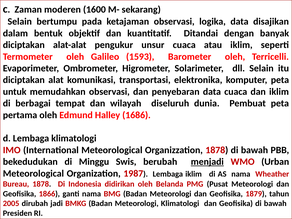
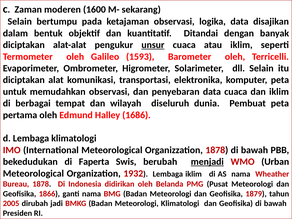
unsur underline: none -> present (153, 45)
Minggu: Minggu -> Faperta (94, 162)
1987: 1987 -> 1932 (133, 173)
